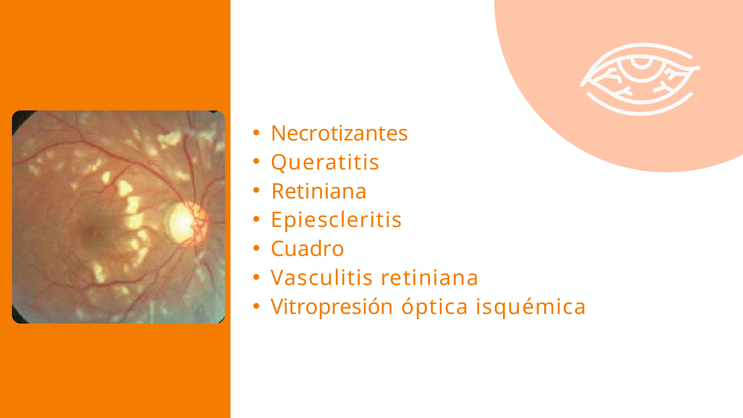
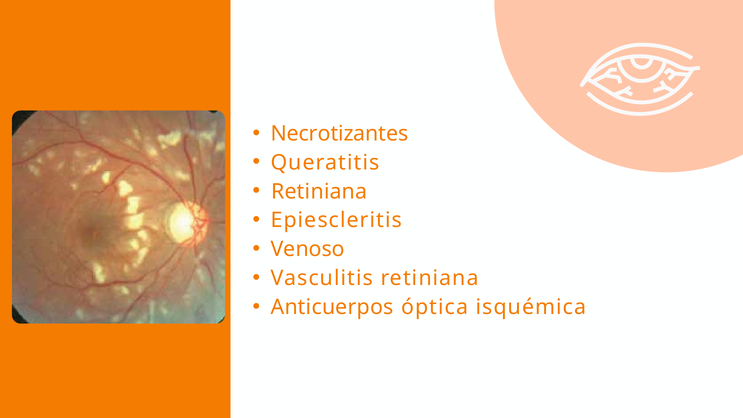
Cuadro: Cuadro -> Venoso (308, 249)
Vitropresión: Vitropresión -> Anticuerpos (332, 307)
